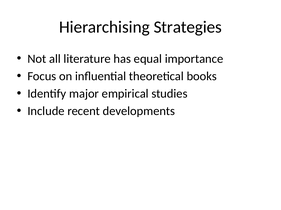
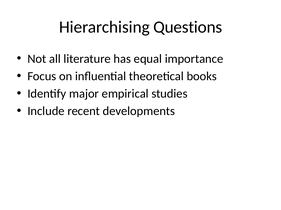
Strategies: Strategies -> Questions (188, 27)
